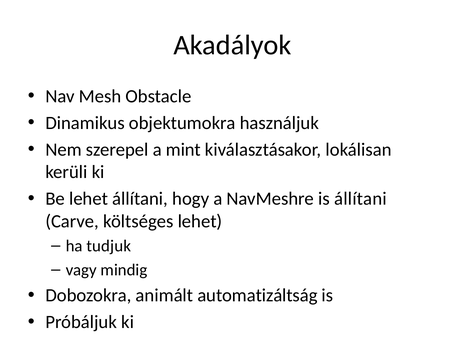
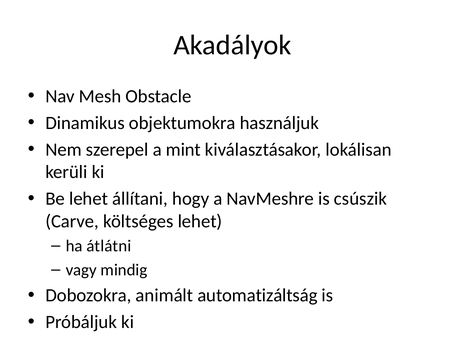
is állítani: állítani -> csúszik (361, 199)
tudjuk: tudjuk -> átlátni (109, 246)
